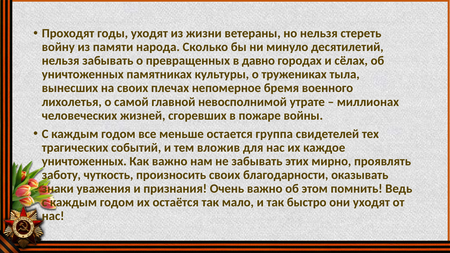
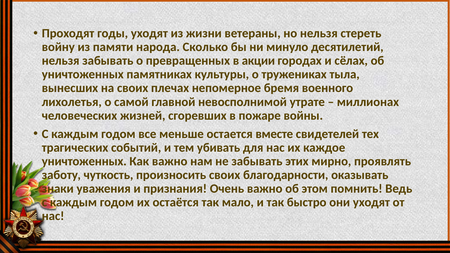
давно: давно -> акции (258, 61)
группа: группа -> вместе (274, 134)
вложив: вложив -> убивать (219, 148)
